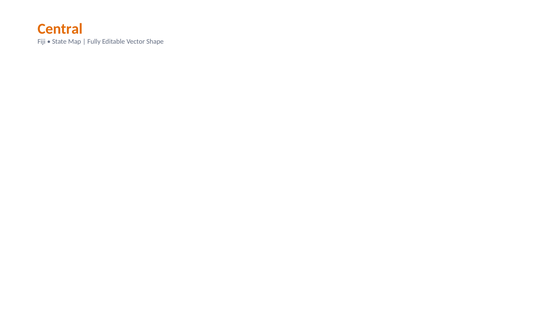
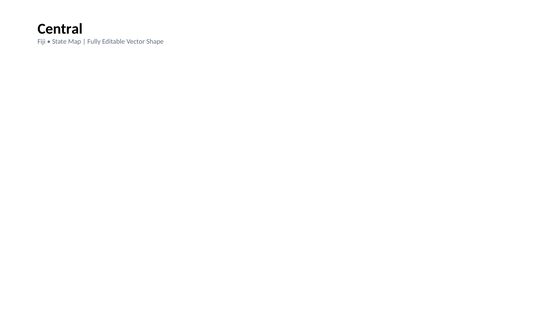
Central colour: orange -> black (60, 29)
